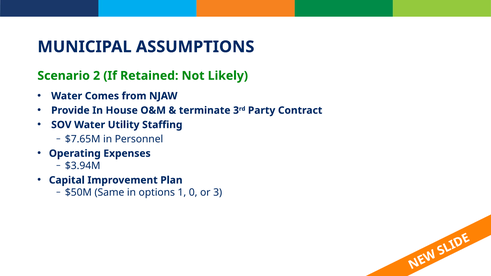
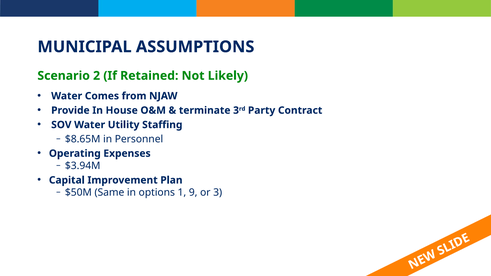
$7.65M: $7.65M -> $8.65M (83, 139)
0: 0 -> 9 (193, 193)
